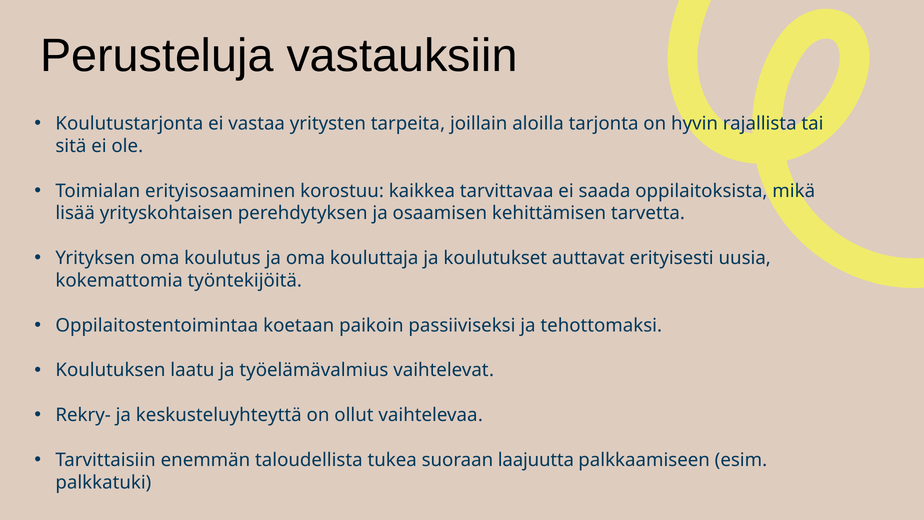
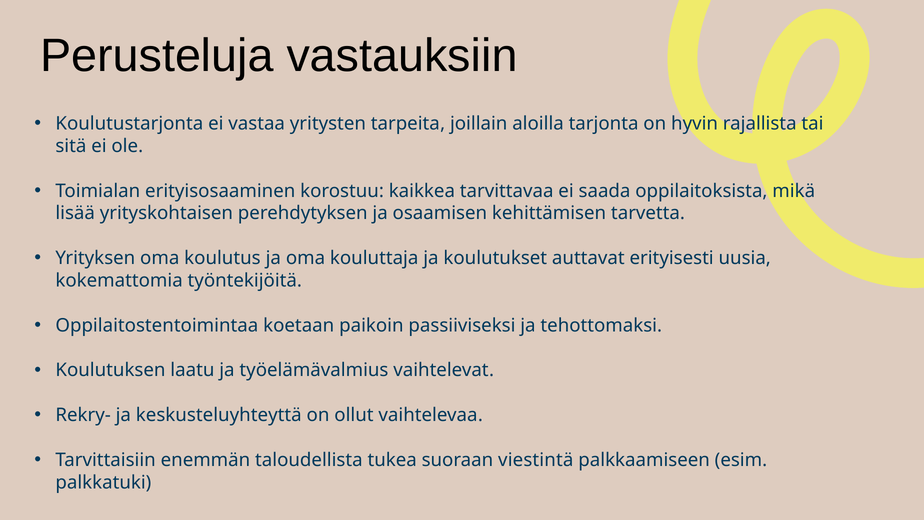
laajuutta: laajuutta -> viestintä (536, 460)
